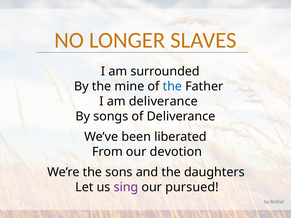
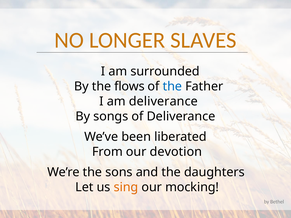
mine: mine -> flows (129, 86)
sing colour: purple -> orange (126, 187)
pursued: pursued -> mocking (192, 187)
